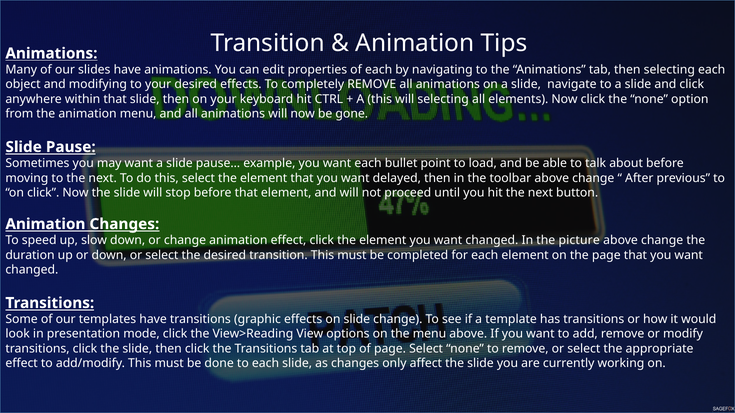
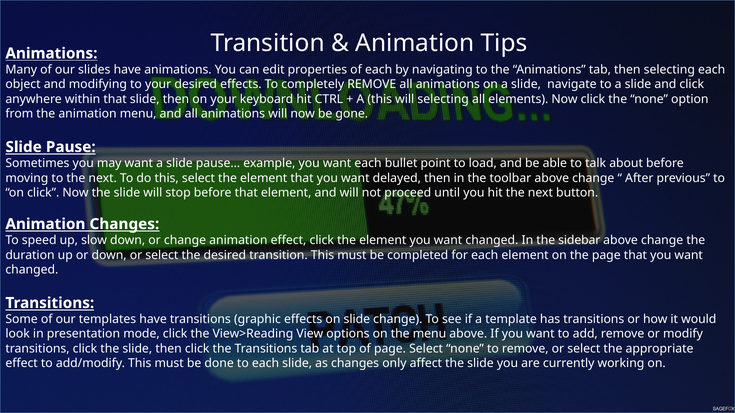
picture: picture -> sidebar (579, 241)
